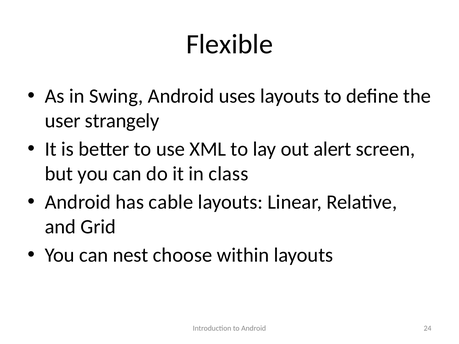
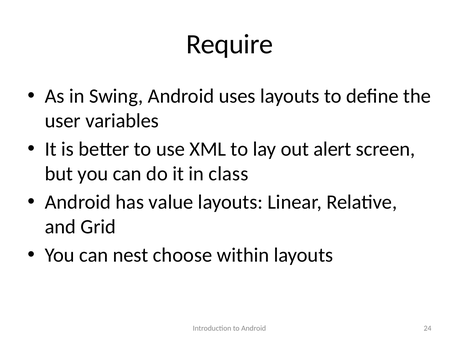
Flexible: Flexible -> Require (230, 44)
strangely: strangely -> variables (122, 121)
cable: cable -> value (171, 202)
